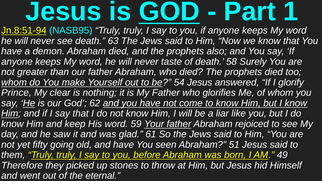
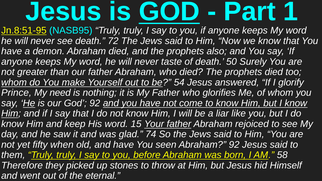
Jn.8:51-94: Jn.8:51-94 -> Jn.8:51-95 (24, 31)
63: 63 -> 72 (113, 41)
58: 58 -> 50 (231, 62)
clear: clear -> need (60, 93)
God 62: 62 -> 92 (95, 103)
59: 59 -> 15 (136, 124)
61: 61 -> 74 (151, 134)
going: going -> when (62, 145)
Abraham 51: 51 -> 92 (234, 145)
49: 49 -> 58 (282, 155)
